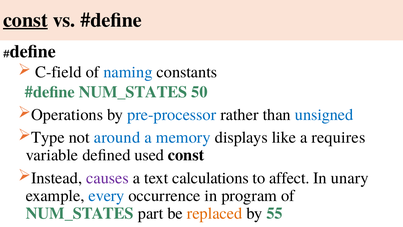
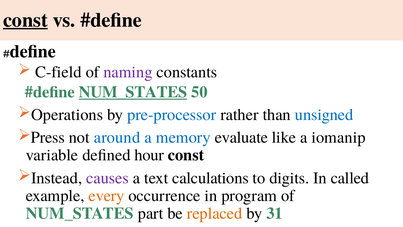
naming colour: blue -> purple (128, 72)
NUM_STATES underline: none -> present (133, 92)
Type: Type -> Press (48, 137)
displays: displays -> evaluate (241, 137)
requires: requires -> iomanip (339, 137)
used: used -> hour (149, 155)
affect: affect -> digits (289, 178)
unary: unary -> called (350, 178)
every colour: blue -> orange (106, 195)
55: 55 -> 31 (275, 213)
